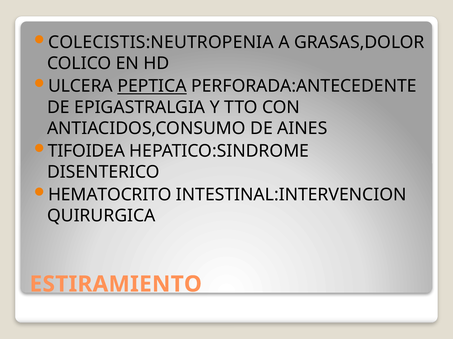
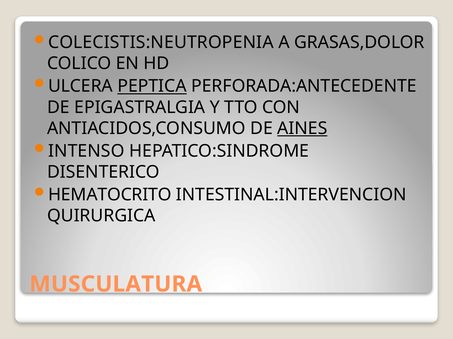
AINES underline: none -> present (302, 129)
TIFOIDEA: TIFOIDEA -> INTENSO (86, 151)
ESTIRAMIENTO: ESTIRAMIENTO -> MUSCULATURA (116, 285)
